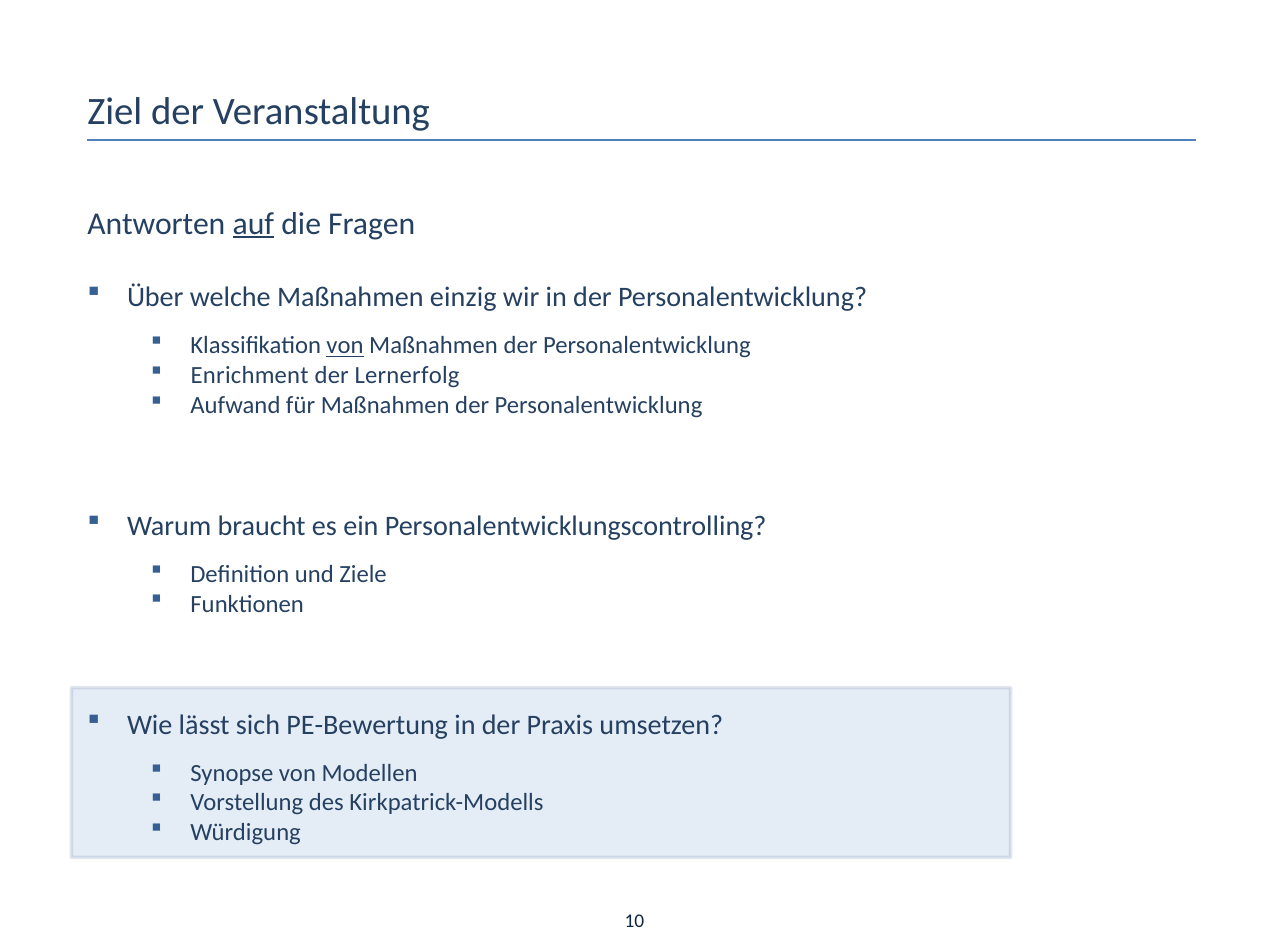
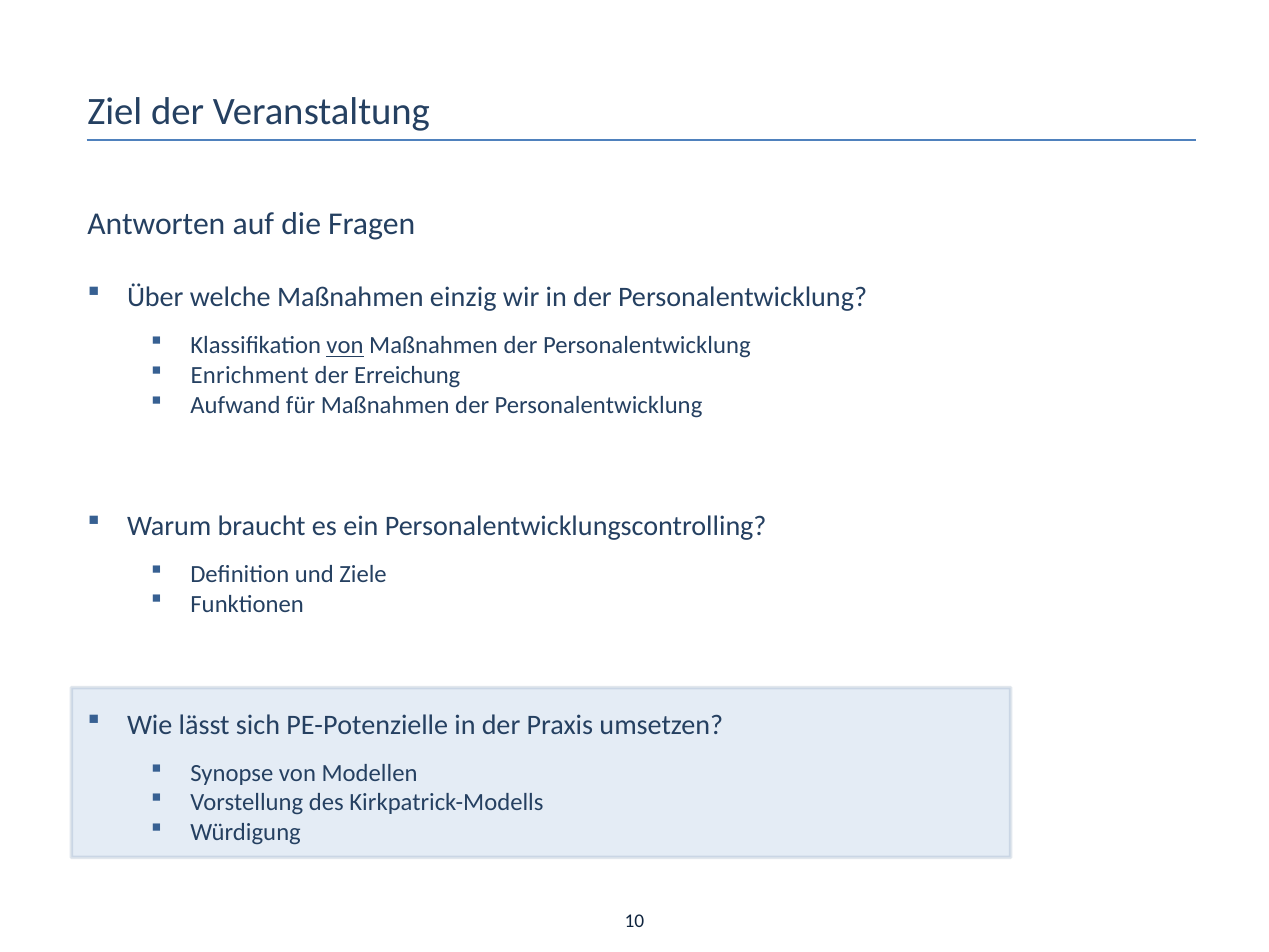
auf underline: present -> none (253, 223)
Lernerfolg: Lernerfolg -> Erreichung (407, 375)
PE-Bewertung: PE-Bewertung -> PE-Potenzielle (367, 725)
